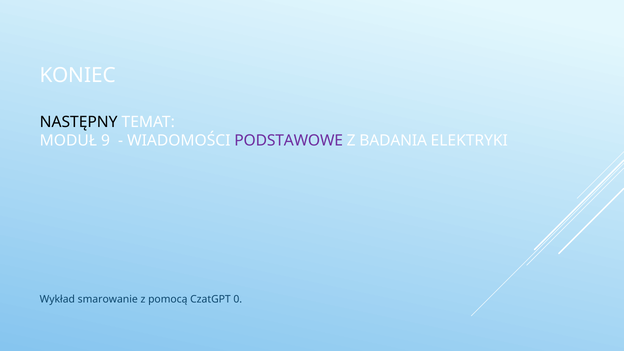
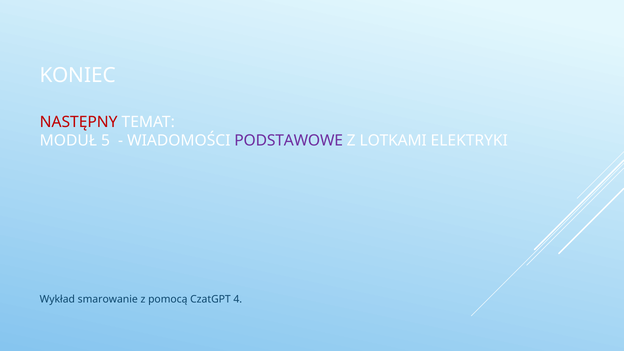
NASTĘPNY colour: black -> red (79, 122)
9: 9 -> 5 (105, 141)
BADANIA: BADANIA -> LOTKAMI (393, 141)
0: 0 -> 4 (238, 299)
